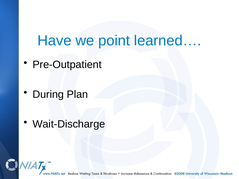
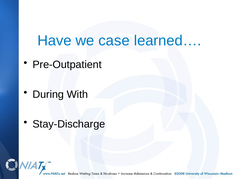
point: point -> case (114, 41)
Plan: Plan -> With (77, 94)
Wait-Discharge: Wait-Discharge -> Stay-Discharge (69, 124)
